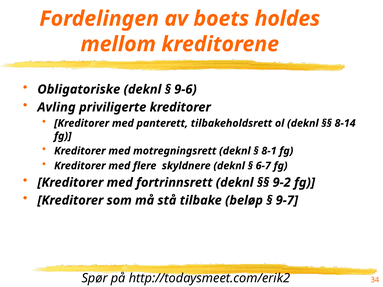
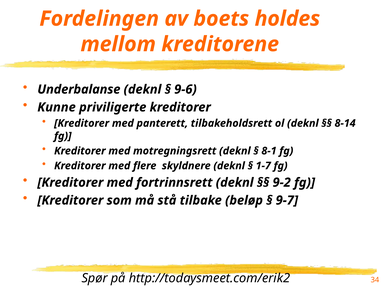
Obligatoriske: Obligatoriske -> Underbalanse (79, 89)
Avling: Avling -> Kunne (57, 107)
6-7: 6-7 -> 1-7 (263, 166)
